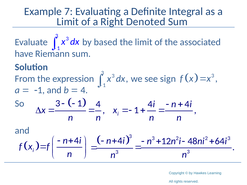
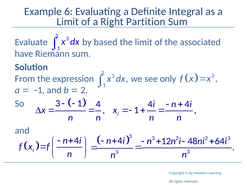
7: 7 -> 6 (69, 11)
Denoted: Denoted -> Partition (146, 22)
sign: sign -> only (168, 79)
4: 4 -> 2 (84, 90)
